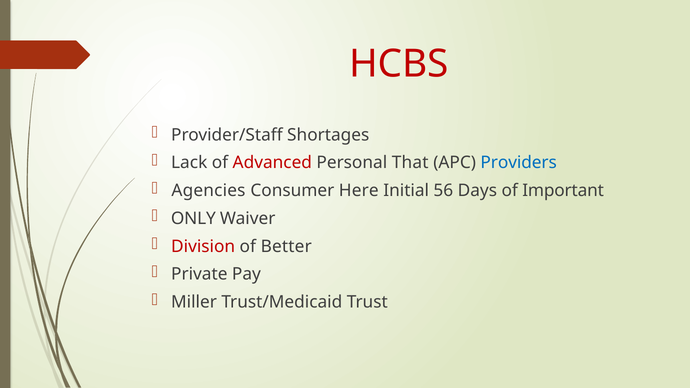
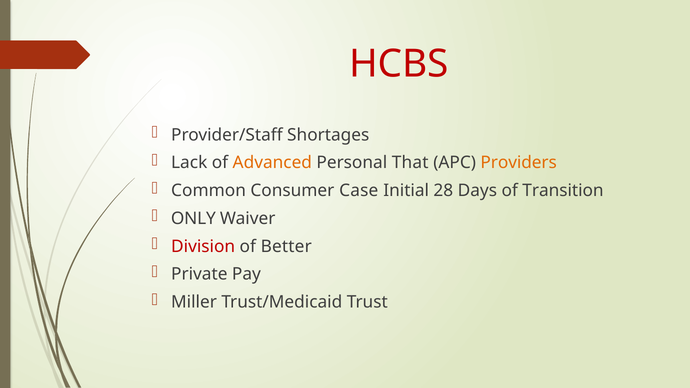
Advanced colour: red -> orange (272, 163)
Providers colour: blue -> orange (519, 163)
Agencies: Agencies -> Common (209, 191)
Here: Here -> Case (359, 191)
56: 56 -> 28 (443, 191)
Important: Important -> Transition (563, 191)
